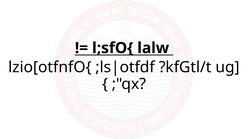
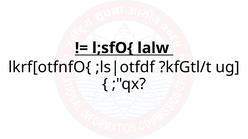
lzio[otfnfO{: lzio[otfnfO{ -> lkrf[otfnfO{ (50, 68)
